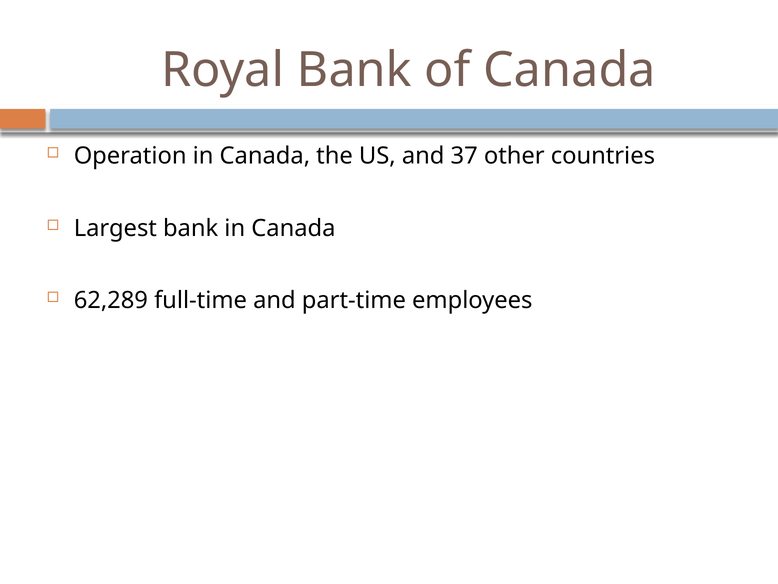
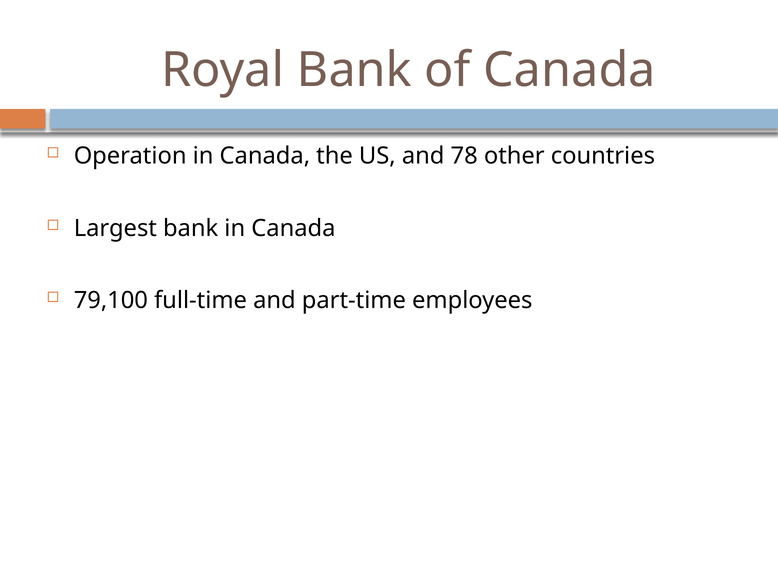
37: 37 -> 78 (464, 156)
62,289: 62,289 -> 79,100 (111, 300)
